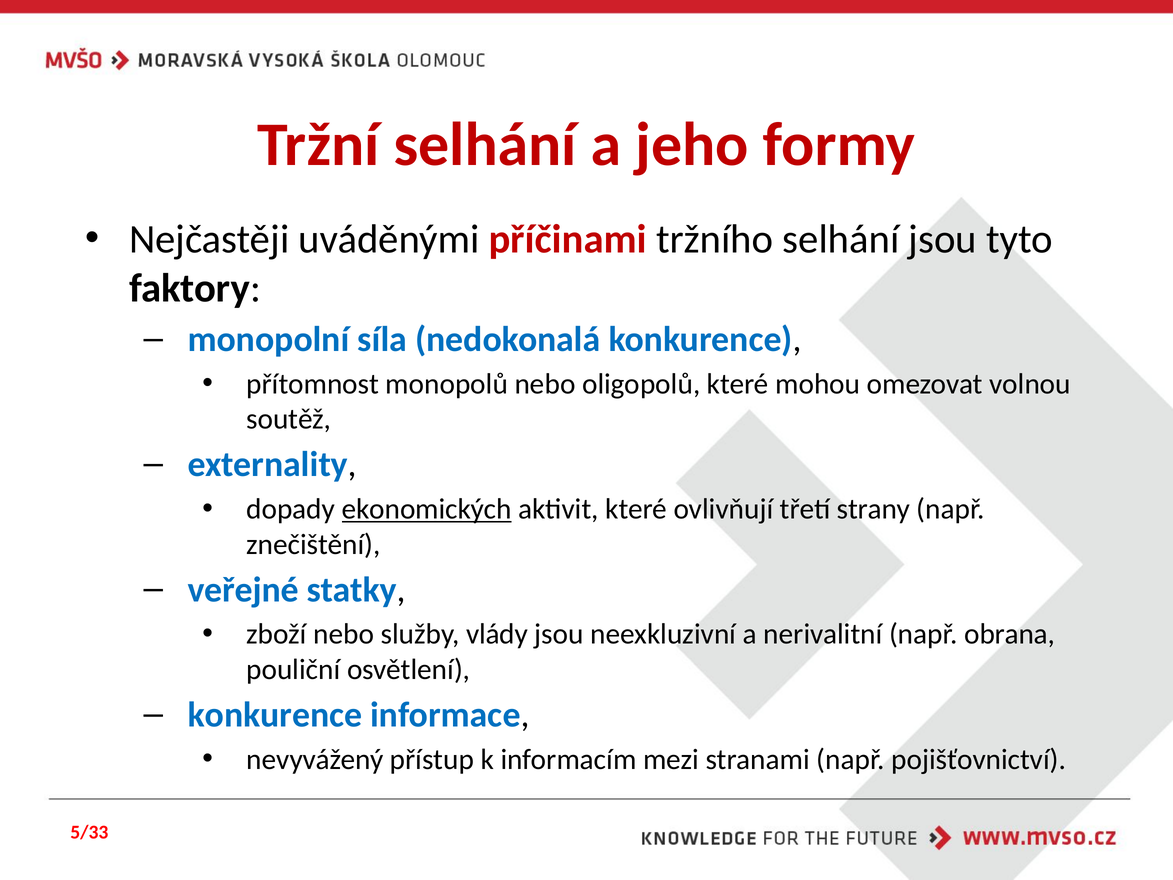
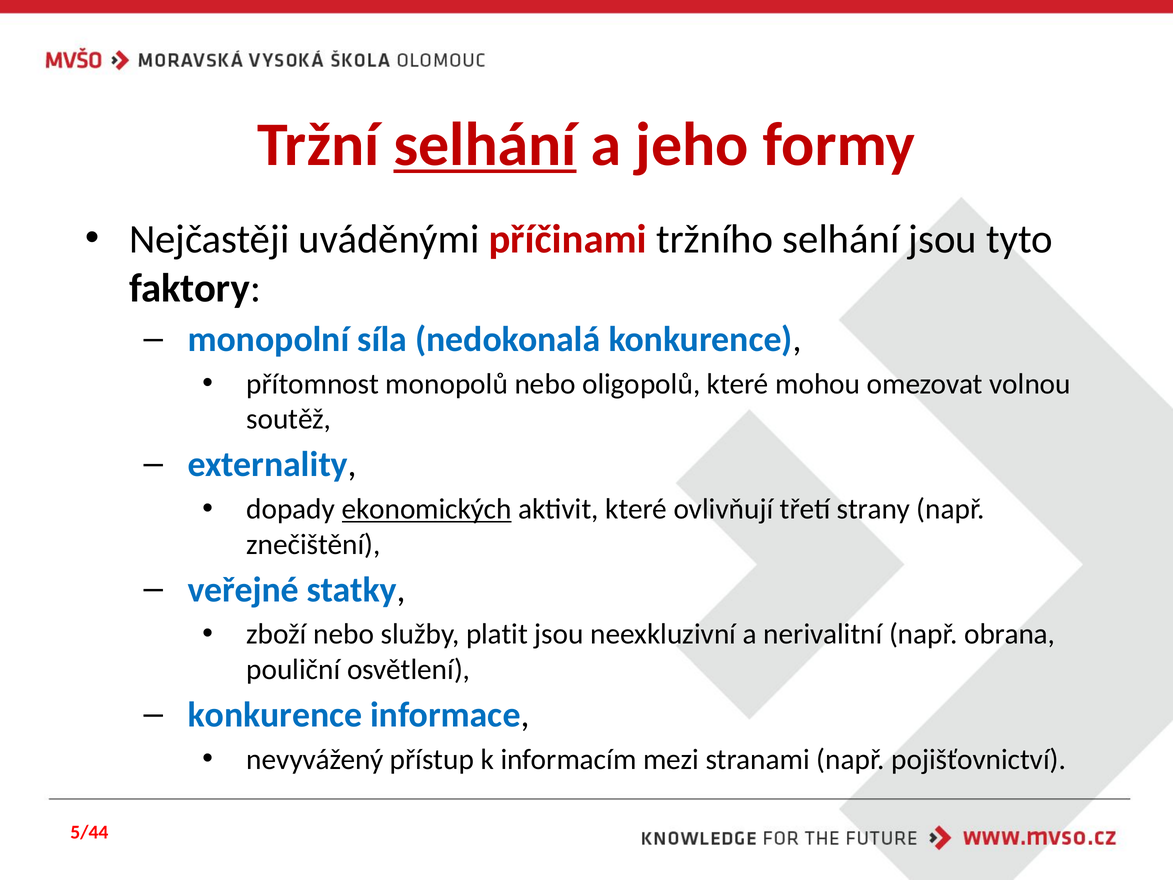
selhání underline: none -> present (485, 145)
vlády: vlády -> platit (497, 634)
5/33: 5/33 -> 5/44 (89, 832)
